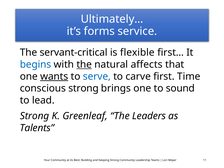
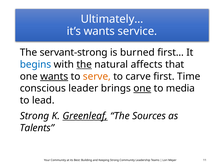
it’s forms: forms -> wants (99, 31)
servant-critical: servant-critical -> servant-strong (74, 53)
flexible: flexible -> burned (137, 53)
serve colour: blue -> orange (97, 76)
conscious strong: strong -> leader (83, 88)
one underline: none -> present (142, 88)
sound: sound -> media (180, 88)
Greenleaf underline: none -> present (85, 116)
Leaders: Leaders -> Sources (149, 116)
